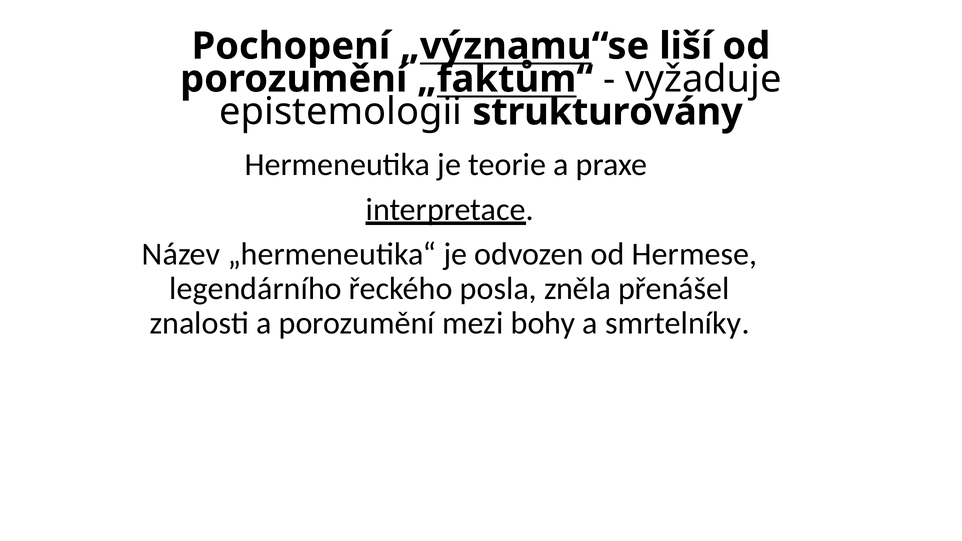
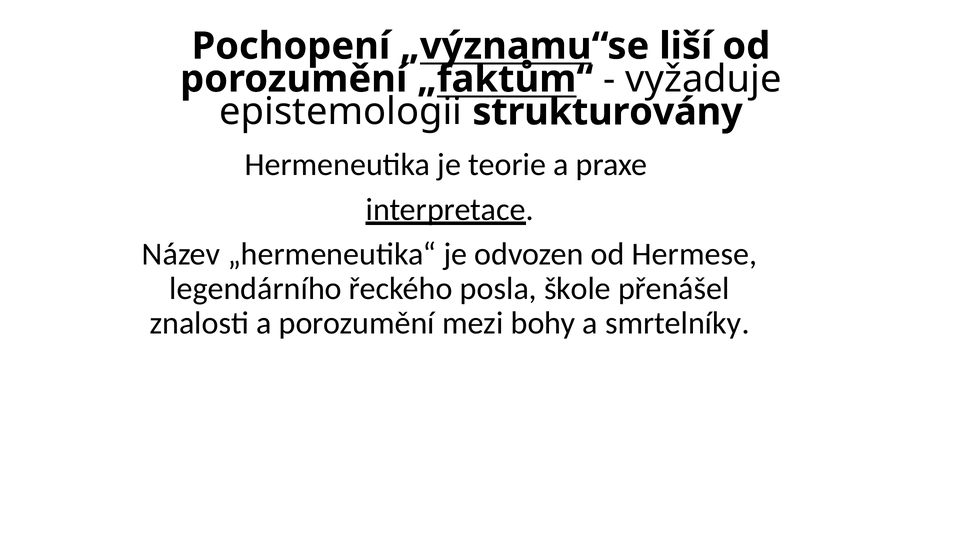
zněla: zněla -> škole (577, 289)
